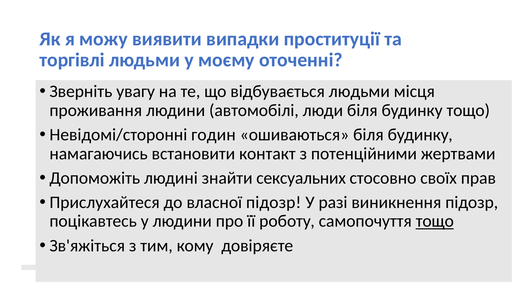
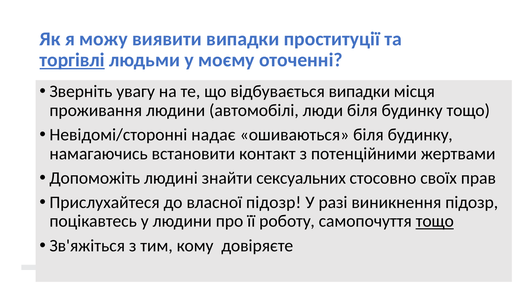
торгівлі underline: none -> present (72, 60)
відбувається людьми: людьми -> випадки (359, 92)
годин: годин -> надає (213, 135)
